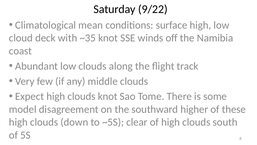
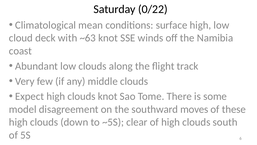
9/22: 9/22 -> 0/22 (153, 9)
~35: ~35 -> ~63 (88, 38)
higher: higher -> moves (194, 109)
